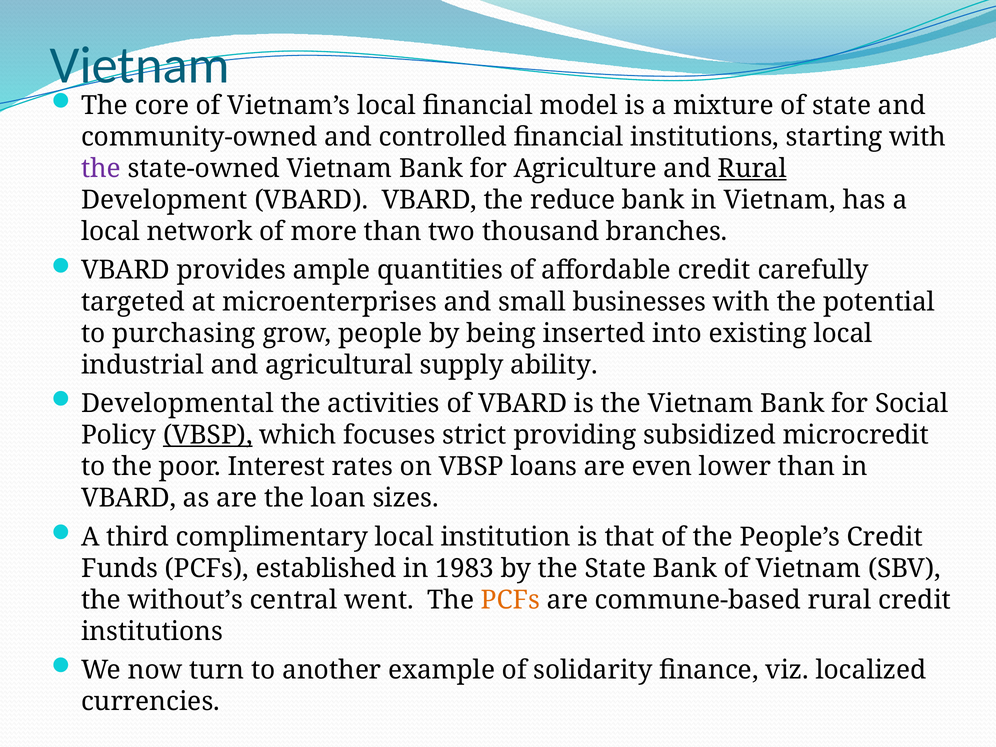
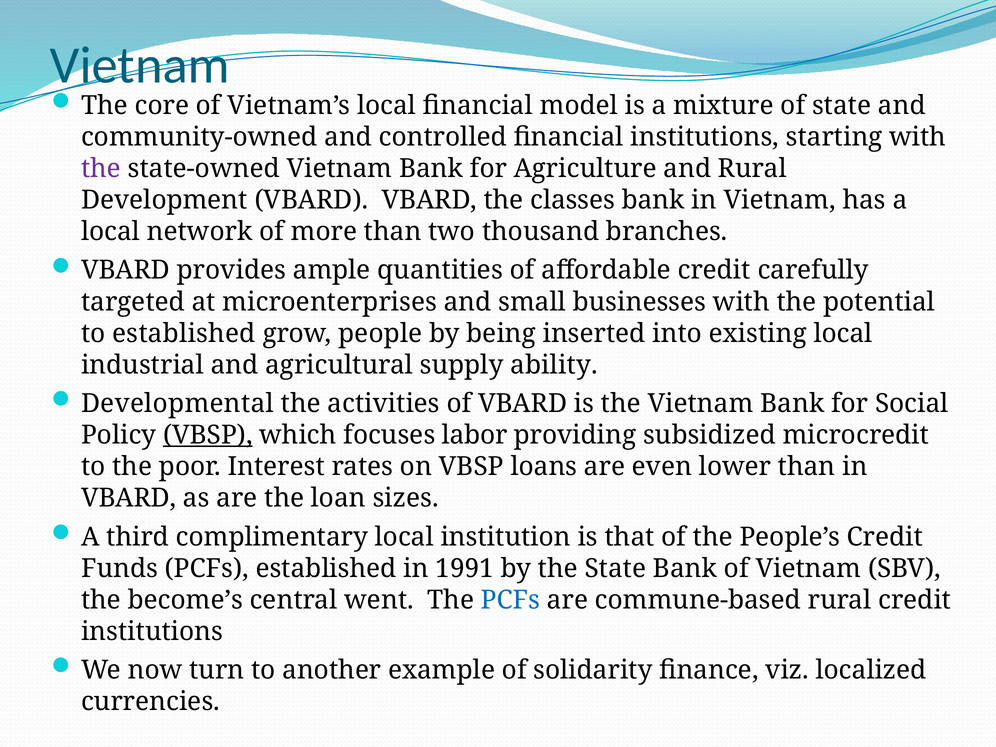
Rural underline: present -> none (752, 169)
reduce: reduce -> classes (573, 200)
to purchasing: purchasing -> established (184, 333)
strict: strict -> labor (475, 435)
1983: 1983 -> 1991 (465, 568)
without’s: without’s -> become’s (185, 600)
PCFs colour: orange -> blue (511, 600)
